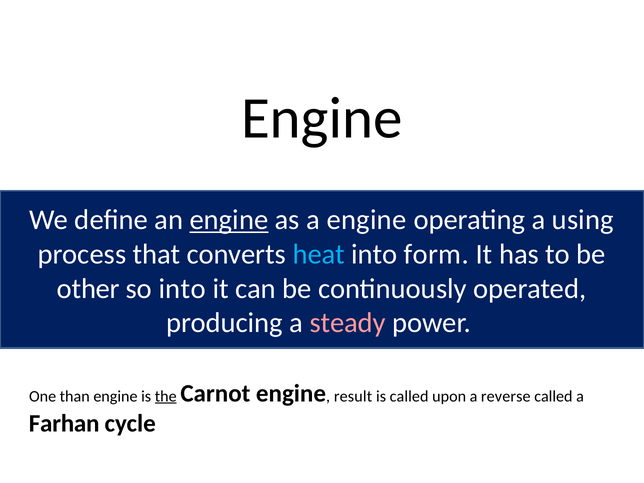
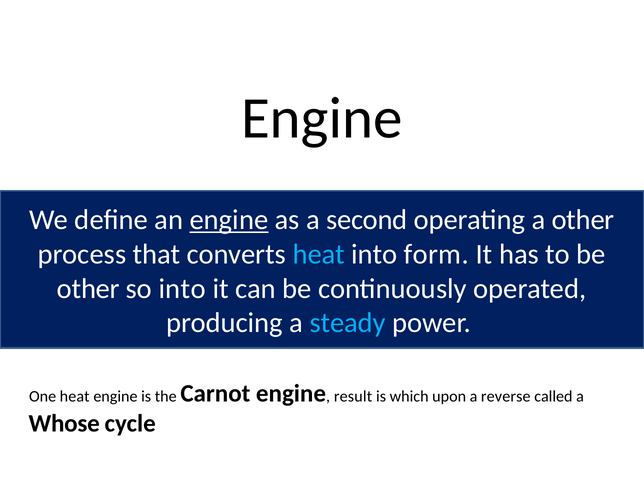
a engine: engine -> second (367, 220)
a using: using -> other (583, 220)
steady colour: pink -> light blue (348, 323)
One than: than -> heat (75, 396)
the underline: present -> none (166, 396)
is called: called -> which (409, 396)
Farhan: Farhan -> Whose (64, 423)
